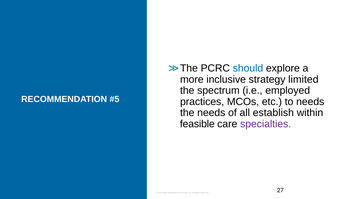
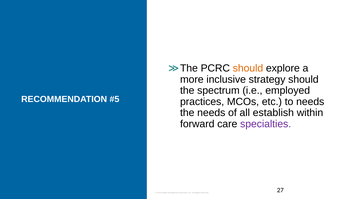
should colour: blue -> orange (248, 68)
strategy limited: limited -> should (303, 79)
feasible: feasible -> forward (197, 124)
